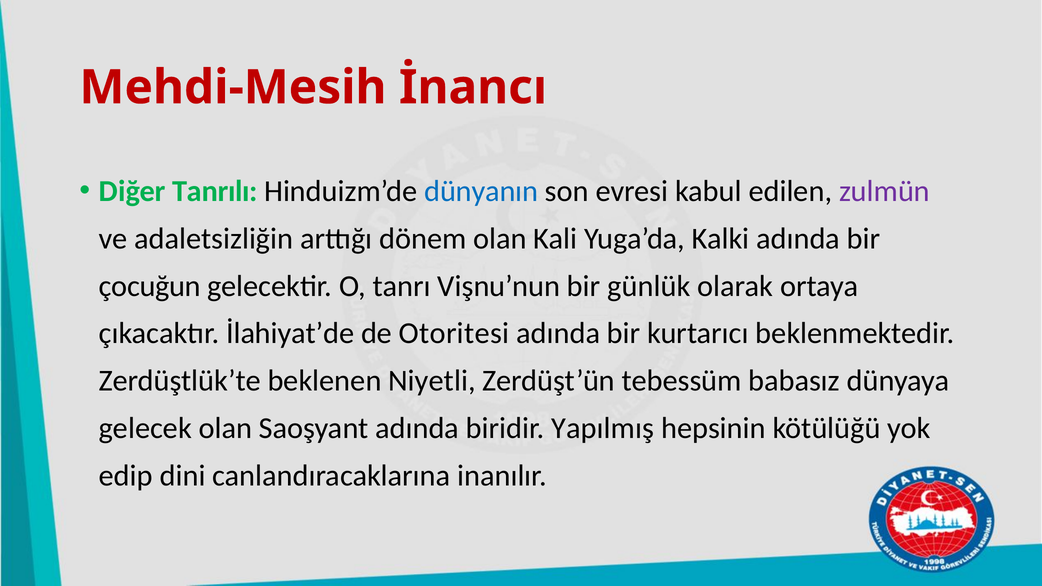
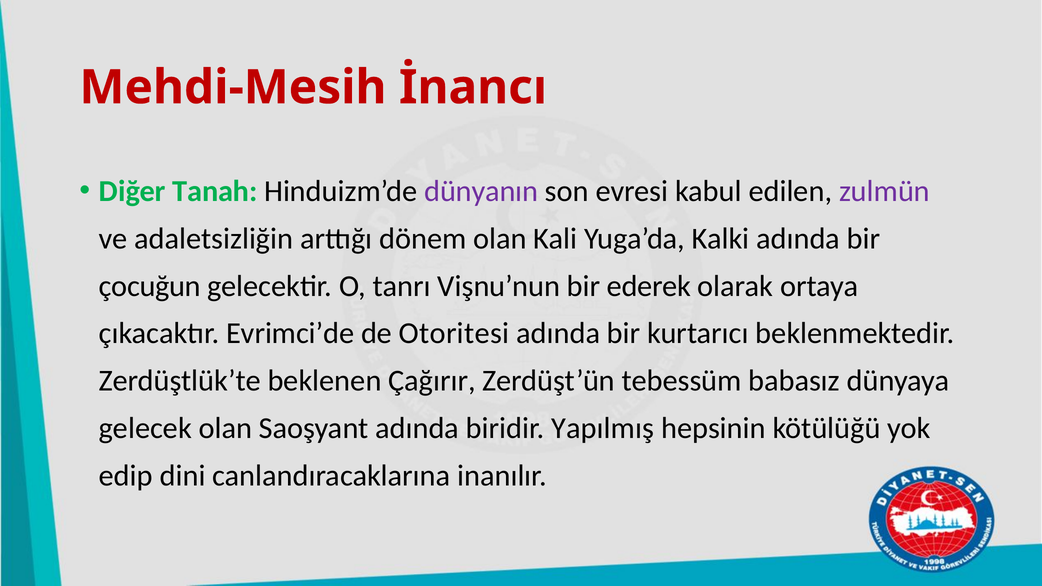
Tanrılı: Tanrılı -> Tanah (215, 191)
dünyanın colour: blue -> purple (481, 191)
günlük: günlük -> ederek (649, 286)
İlahiyat’de: İlahiyat’de -> Evrimci’de (290, 333)
Niyetli: Niyetli -> Çağırır (432, 381)
